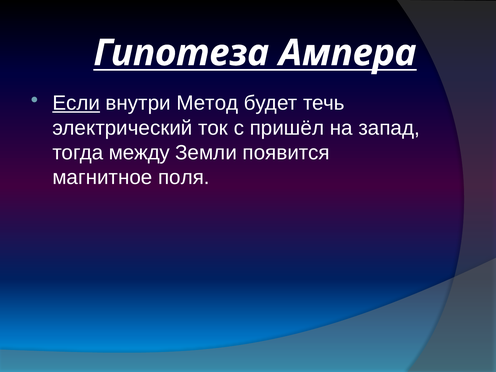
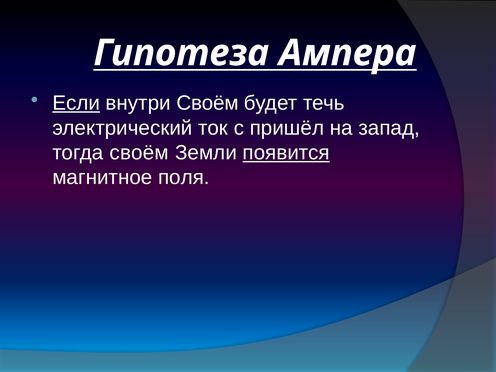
внутри Метод: Метод -> Своём (207, 103)
тогда между: между -> своём (139, 153)
появится underline: none -> present (286, 153)
